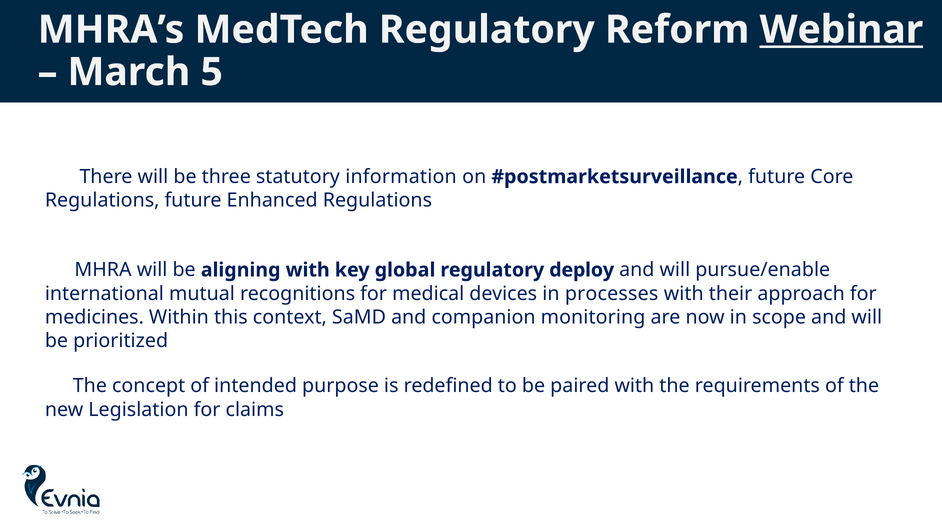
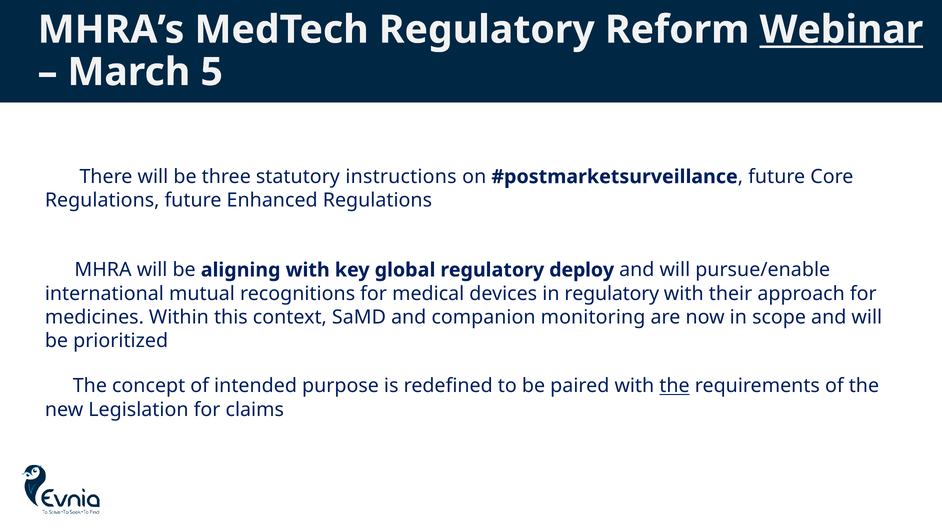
information: information -> instructions (401, 177)
in processes: processes -> regulatory (612, 293)
the underline: none -> present (674, 386)
